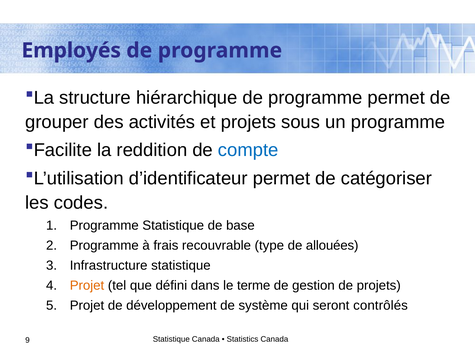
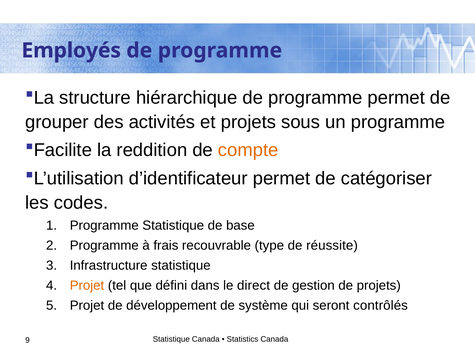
compte colour: blue -> orange (248, 150)
allouées: allouées -> réussite (332, 246)
terme: terme -> direct (254, 286)
